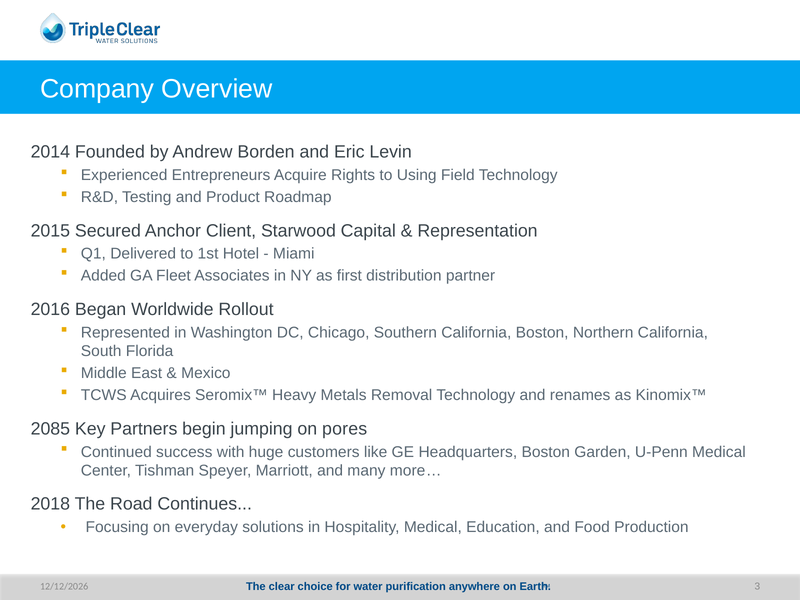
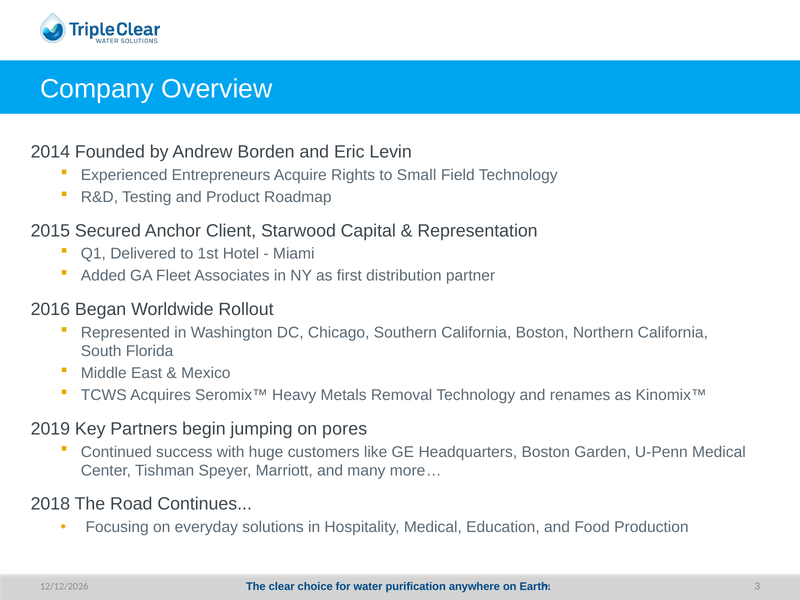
Using: Using -> Small (417, 175)
2085: 2085 -> 2019 (50, 429)
